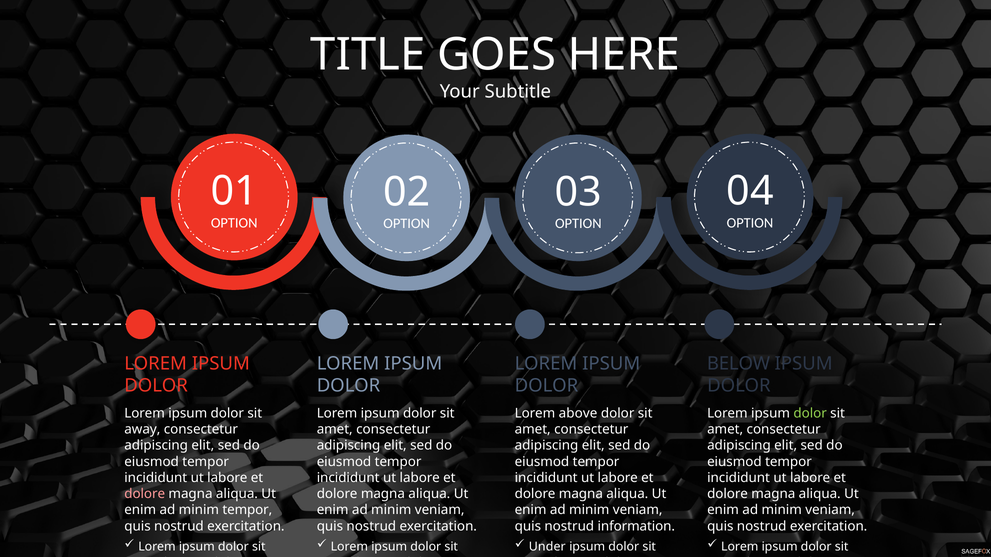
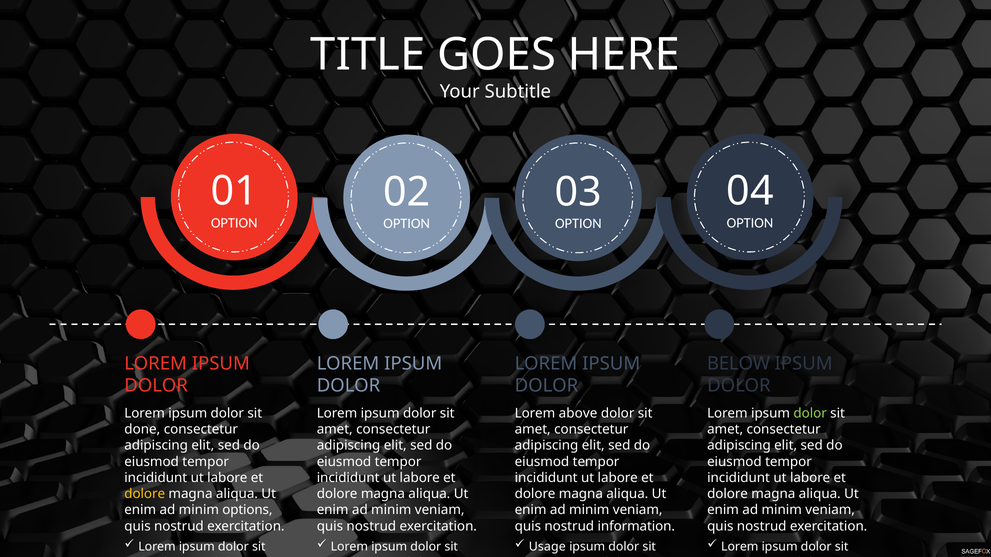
away: away -> done (142, 430)
dolore colour: pink -> yellow (145, 494)
minim tempor: tempor -> options (247, 510)
Under: Under -> Usage (547, 547)
